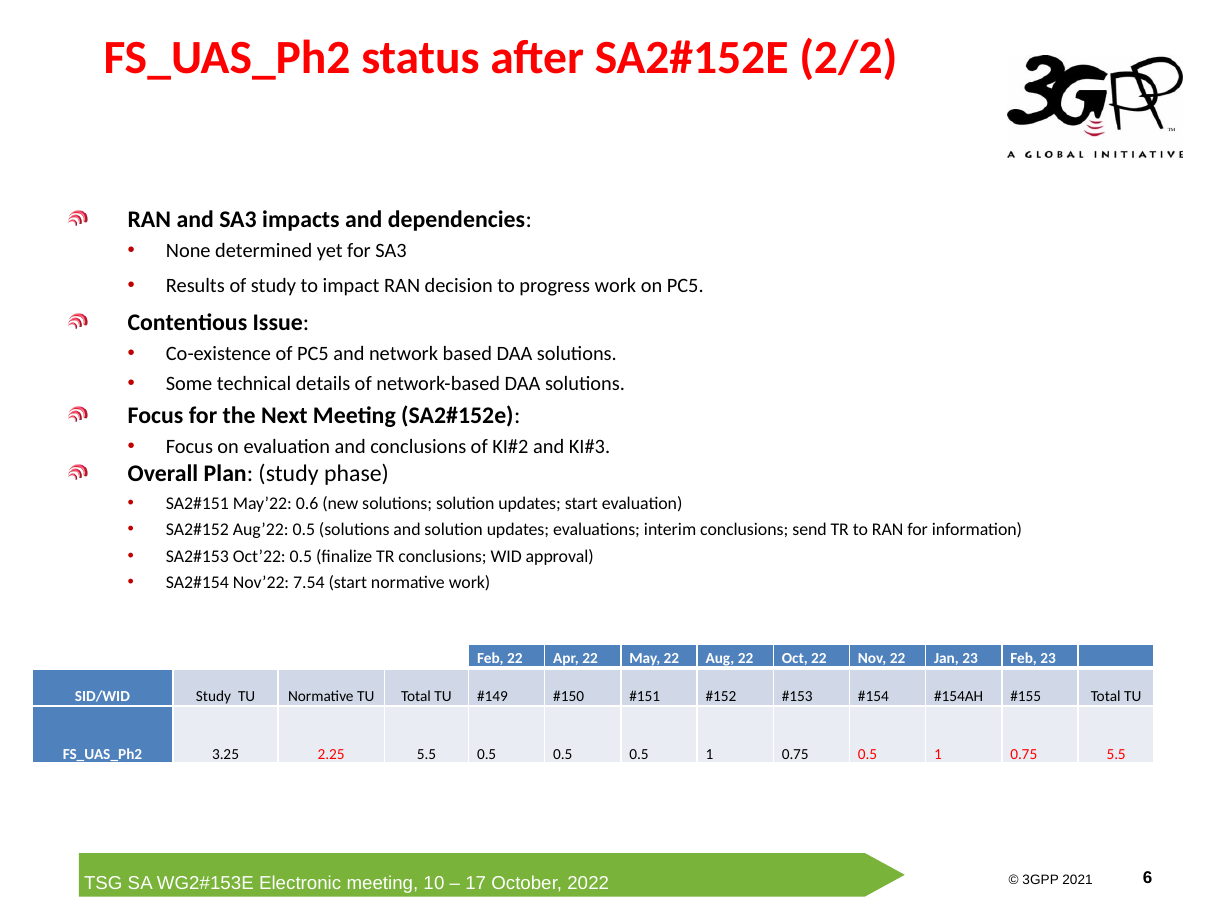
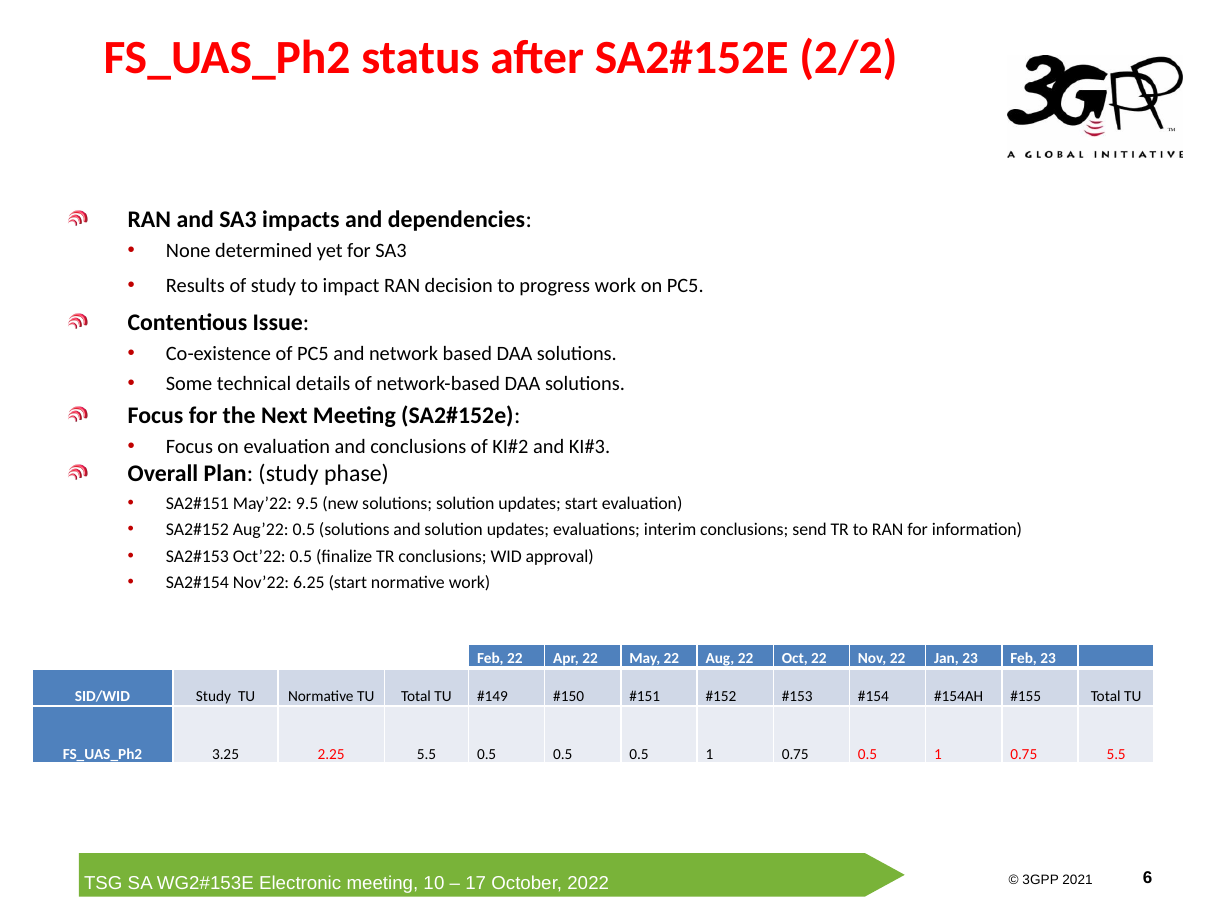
0.6: 0.6 -> 9.5 (307, 504)
7.54: 7.54 -> 6.25 (309, 583)
